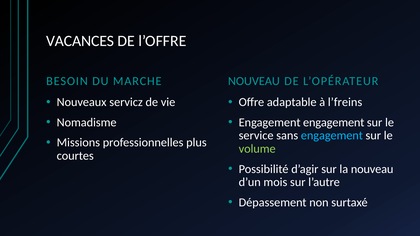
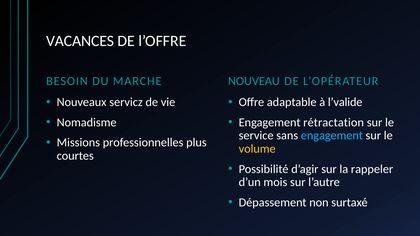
l’freins: l’freins -> l’valide (345, 102)
Engagement engagement: engagement -> rétractation (334, 123)
volume colour: light green -> yellow (257, 149)
la nouveau: nouveau -> rappeler (372, 169)
